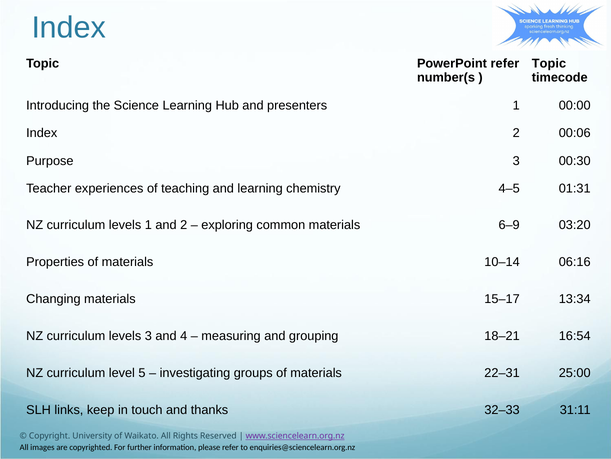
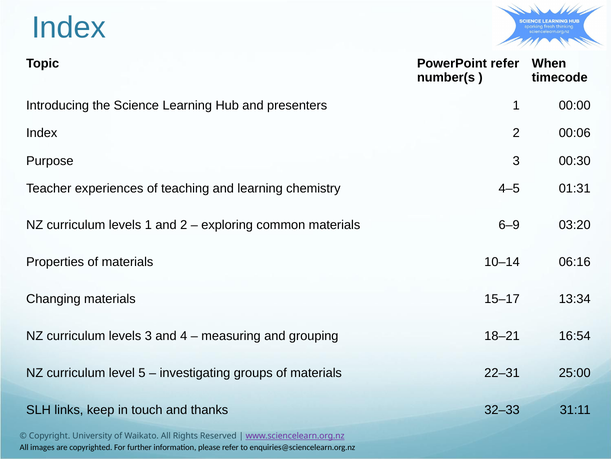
Topic: Topic -> When (549, 63)
